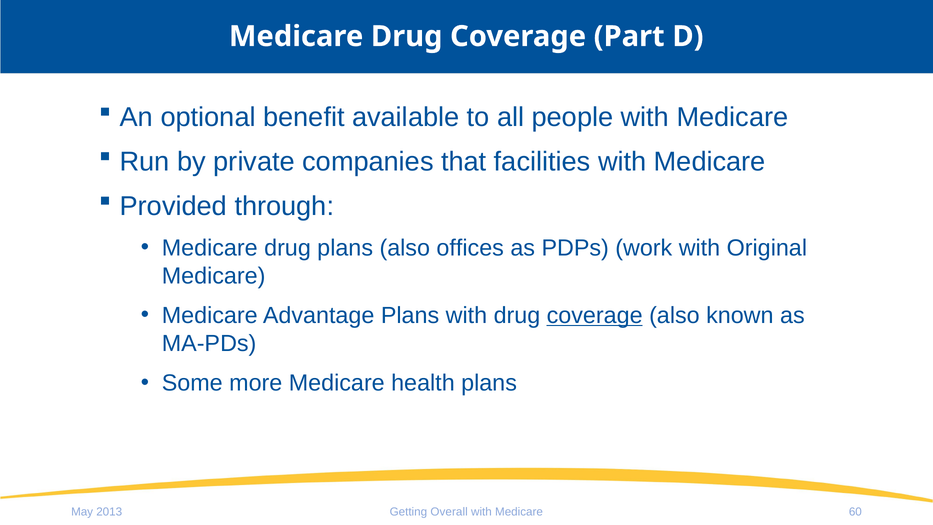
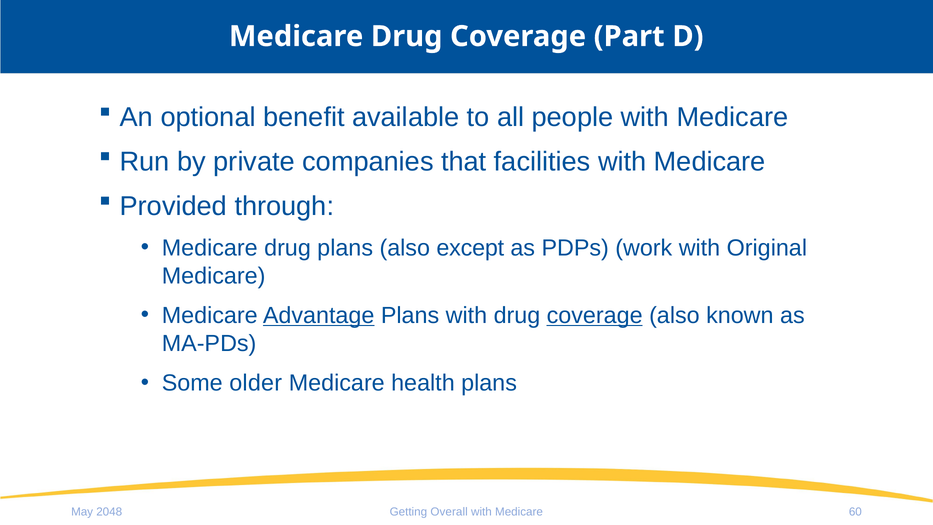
offices: offices -> except (470, 248)
Advantage underline: none -> present (319, 315)
more: more -> older (256, 383)
2013: 2013 -> 2048 (109, 512)
